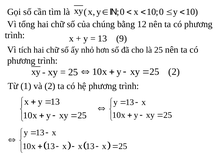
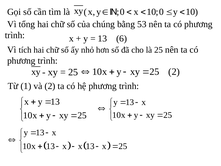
12: 12 -> 53 (142, 24)
9: 9 -> 6 (122, 39)
